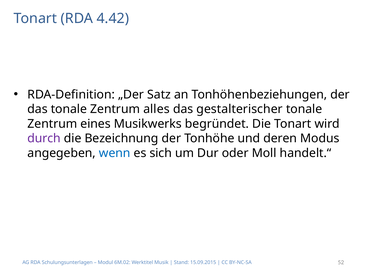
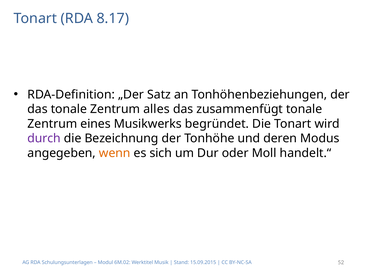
4.42: 4.42 -> 8.17 (113, 19)
gestalterischer: gestalterischer -> zusammenfügt (240, 109)
wenn colour: blue -> orange (115, 153)
